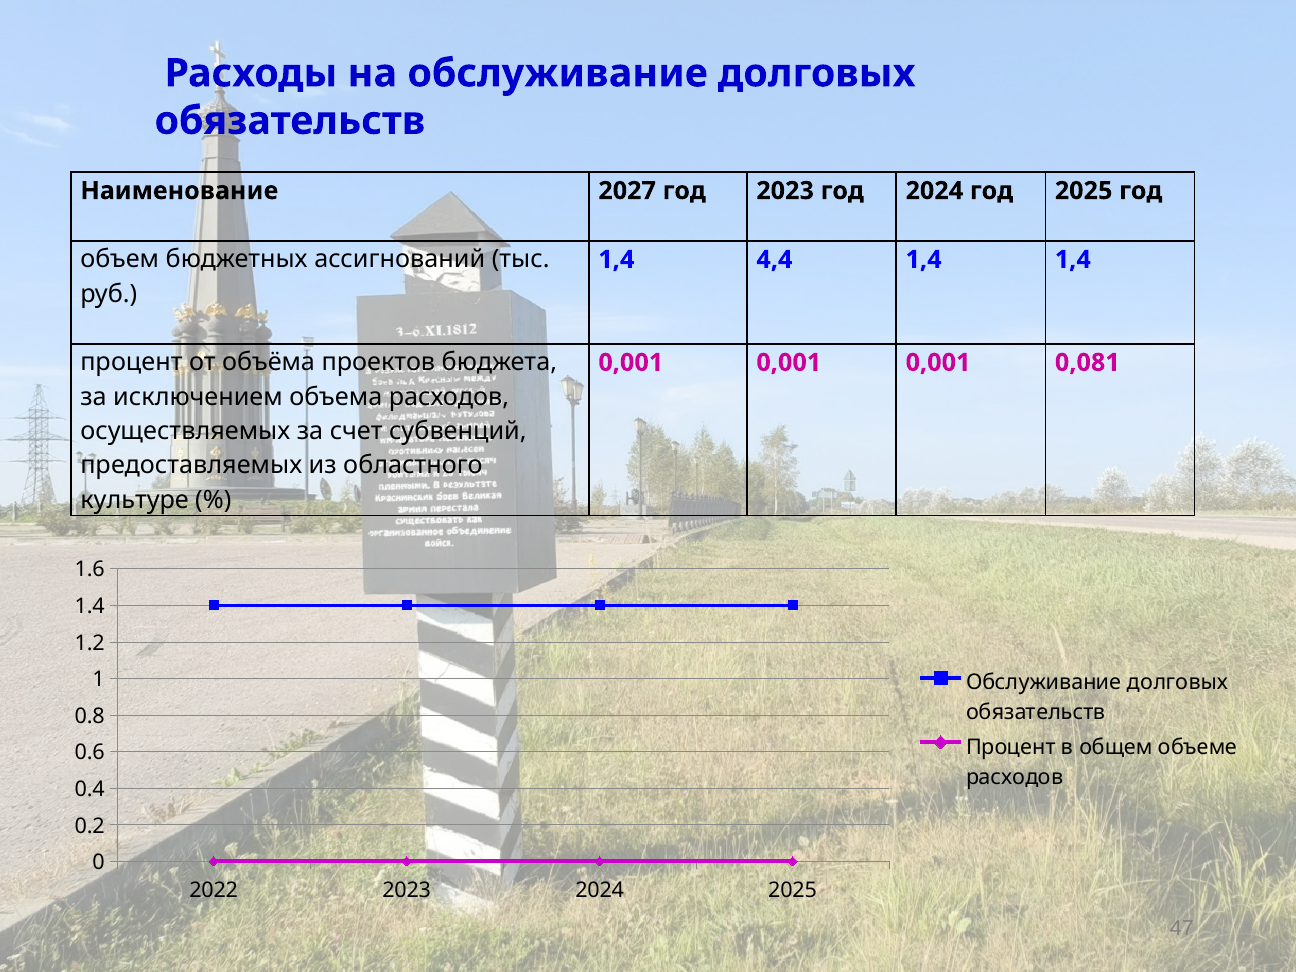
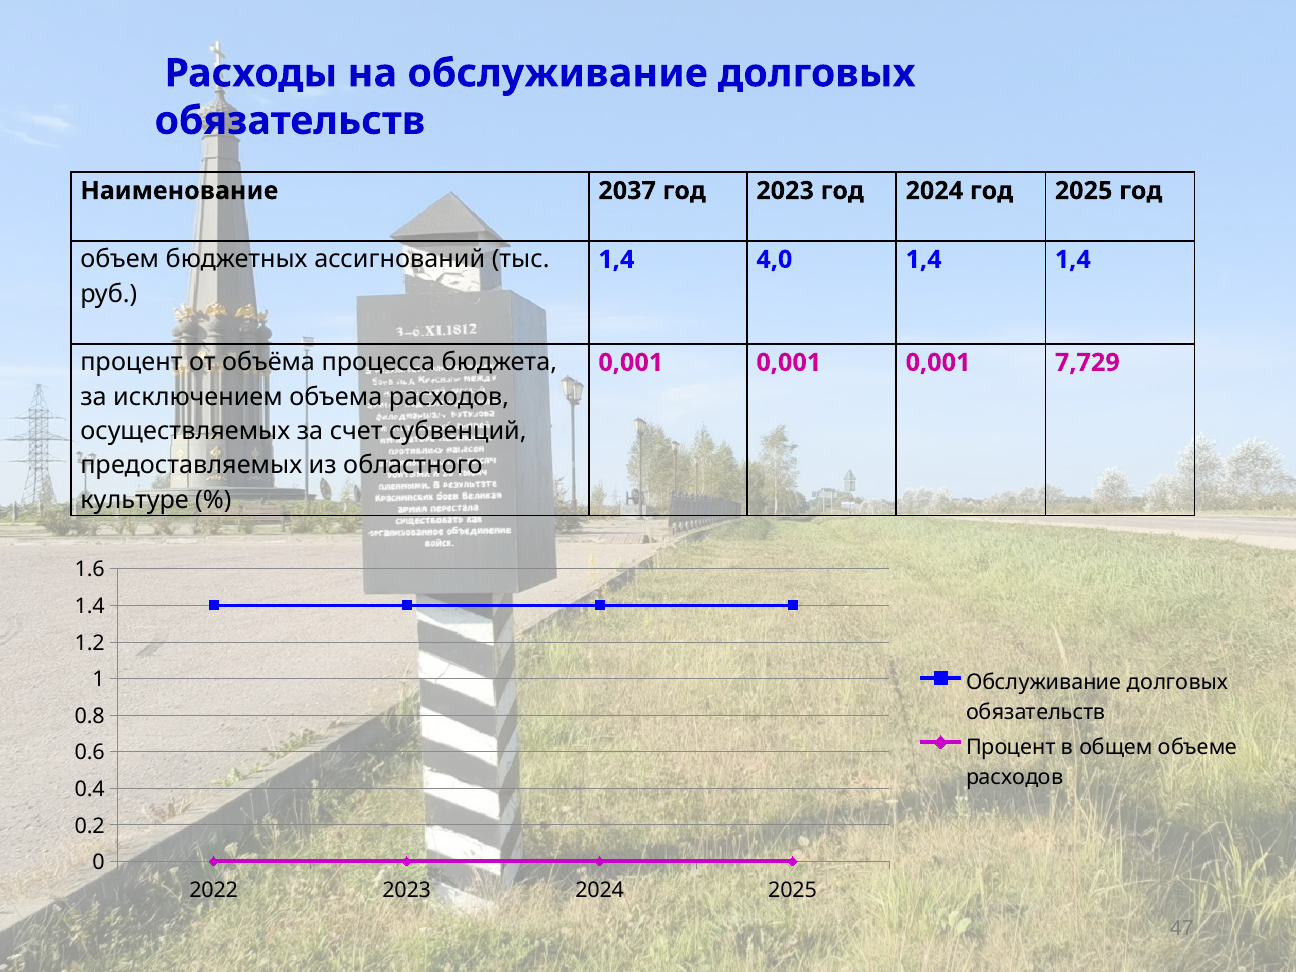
2027: 2027 -> 2037 (627, 191)
4,4: 4,4 -> 4,0 (774, 260)
проектов: проектов -> процесса (378, 363)
0,081: 0,081 -> 7,729 (1087, 363)
